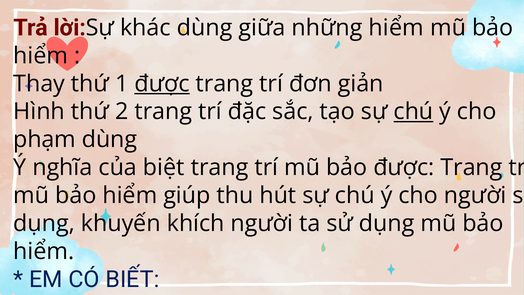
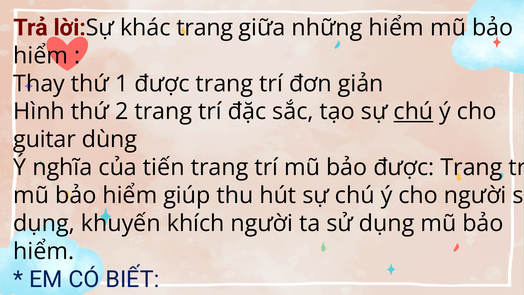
khác dùng: dùng -> trang (205, 28)
được underline: present -> none (162, 84)
phạm: phạm -> guitar (45, 139)
biệt: biệt -> tiến (164, 167)
